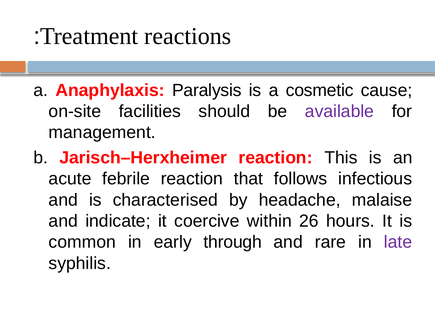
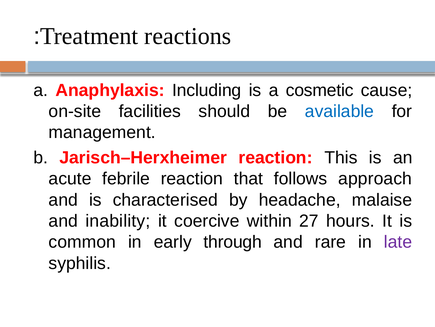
Paralysis: Paralysis -> Including (207, 90)
available colour: purple -> blue (340, 111)
infectious: infectious -> approach (375, 178)
indicate: indicate -> inability (118, 221)
26: 26 -> 27 (309, 221)
